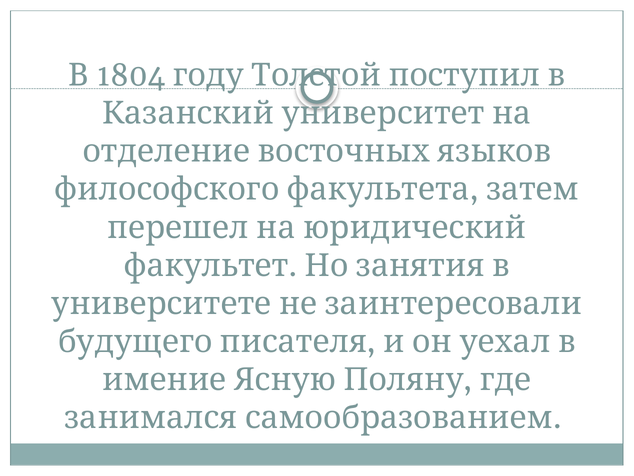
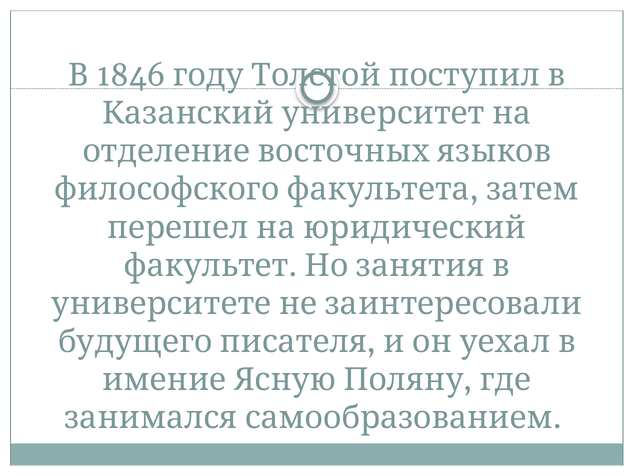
1804: 1804 -> 1846 (131, 75)
